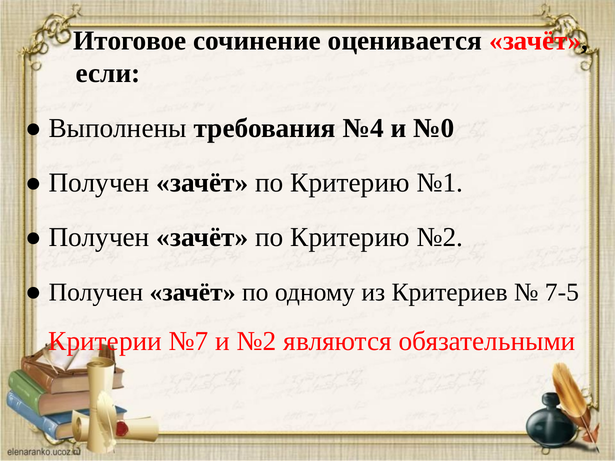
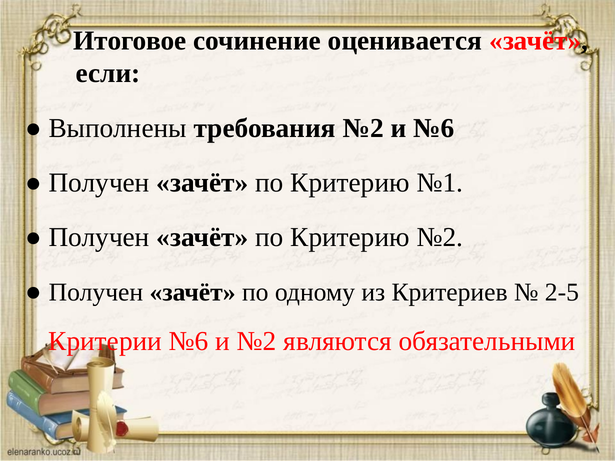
требования №4: №4 -> №2 (363, 128)
и №0: №0 -> №6 (434, 128)
7-5: 7-5 -> 2-5 (562, 293)
Критерии №7: №7 -> №6 (189, 341)
